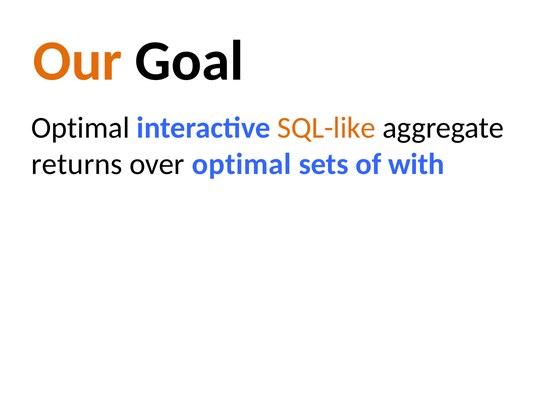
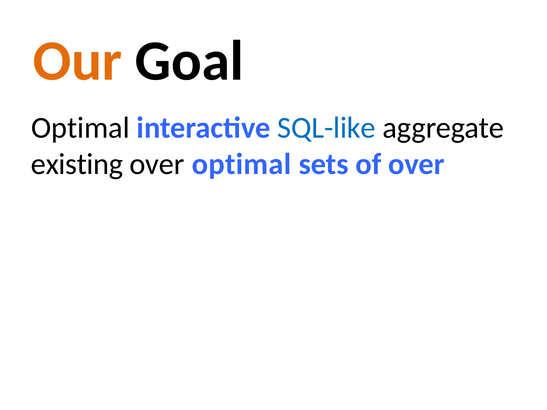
SQL-like colour: orange -> blue (326, 128)
returns: returns -> existing (77, 164)
of with: with -> over (416, 164)
